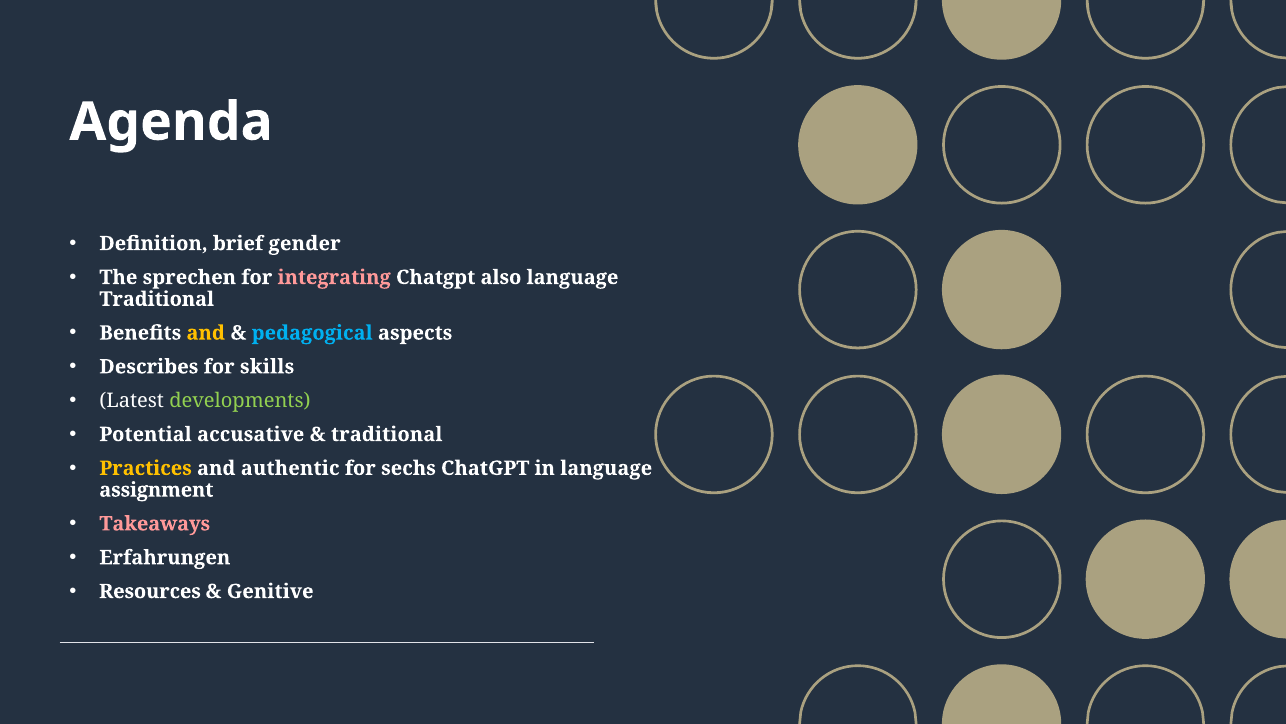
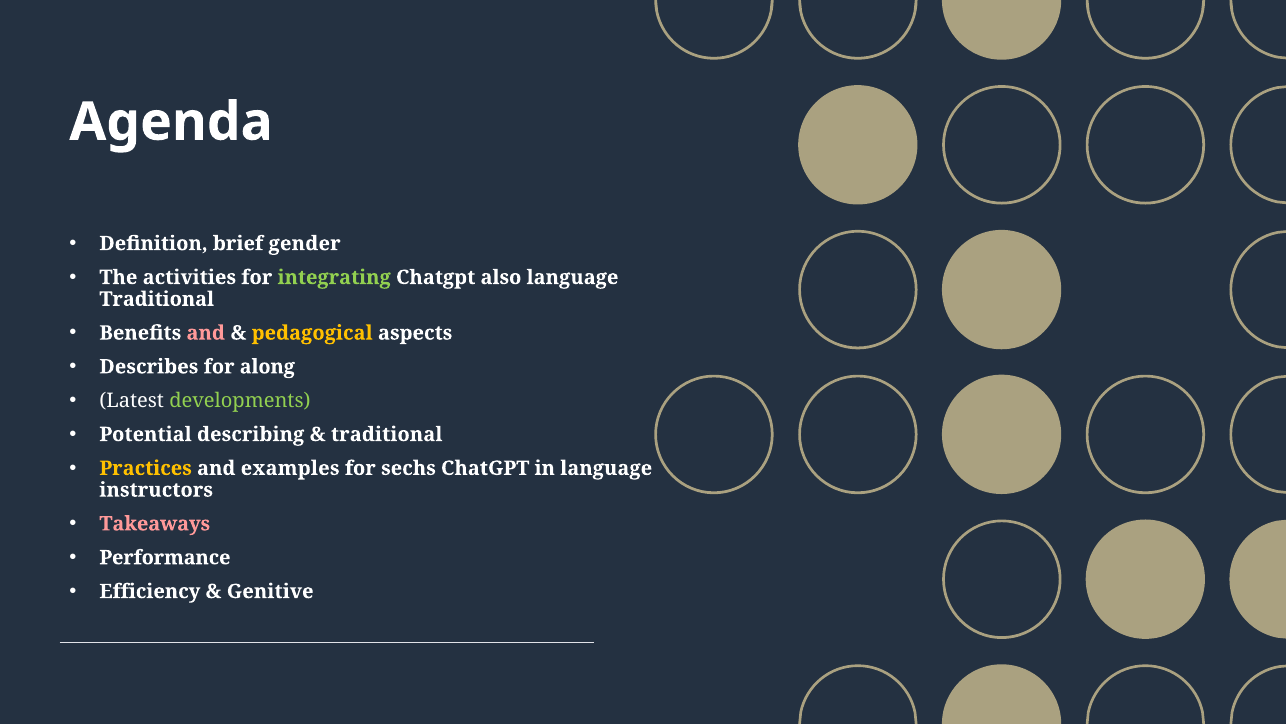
sprechen: sprechen -> activities (189, 277)
integrating colour: pink -> light green (334, 277)
and colour: yellow -> pink (206, 333)
pedagogical colour: light blue -> yellow (312, 333)
skills: skills -> along (267, 366)
accusative: accusative -> describing (251, 434)
authentic: authentic -> examples (290, 468)
assignment: assignment -> instructors (156, 490)
Erfahrungen: Erfahrungen -> Performance (165, 557)
Resources: Resources -> Efficiency (150, 591)
